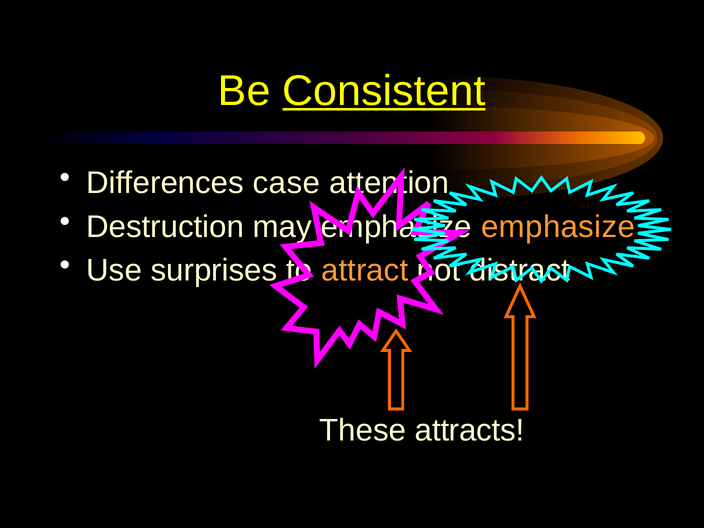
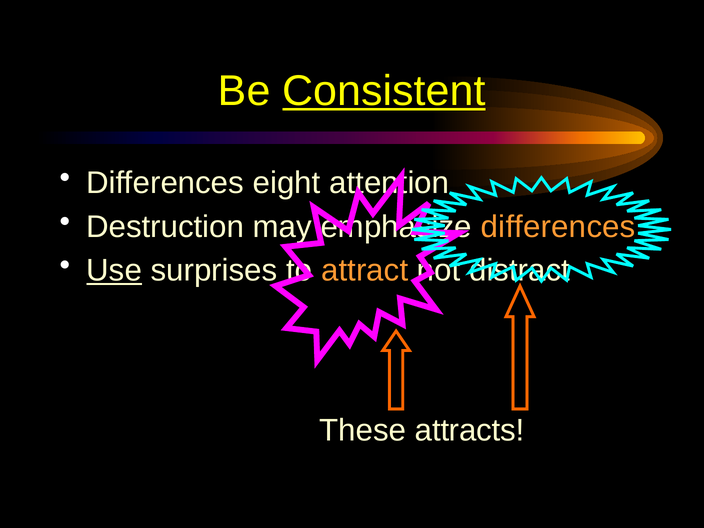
case: case -> eight (287, 183)
emphasize: emphasize -> differences (558, 227)
Use underline: none -> present (114, 271)
